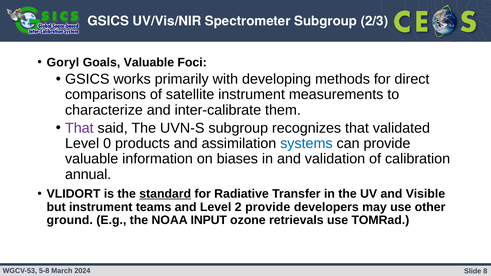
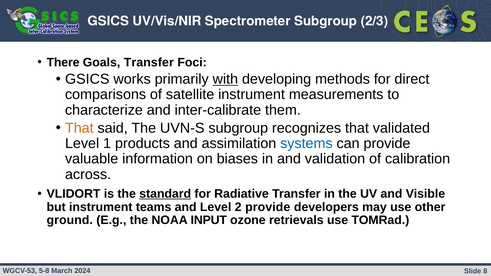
Goryl: Goryl -> There (63, 62)
Goals Valuable: Valuable -> Transfer (149, 62)
with underline: none -> present (225, 79)
That colour: purple -> orange (79, 128)
0: 0 -> 1 (107, 144)
annual: annual -> across (88, 174)
